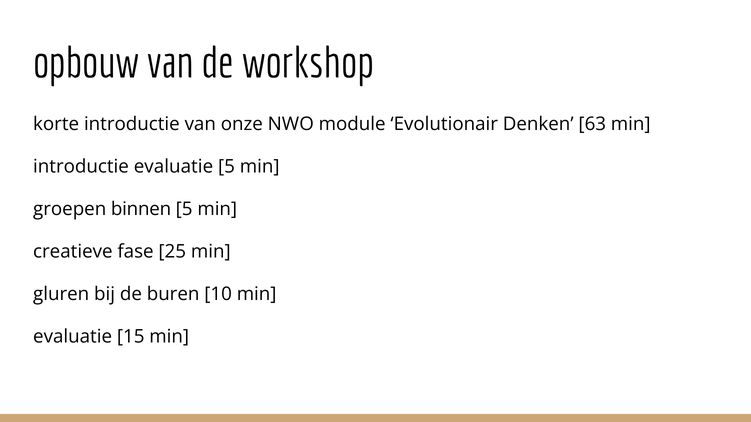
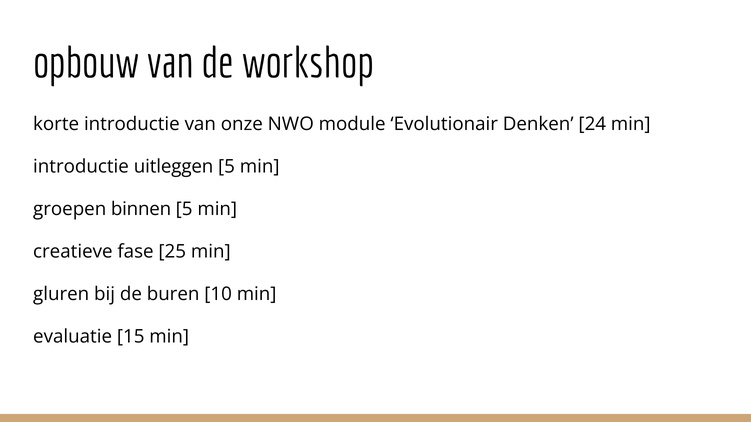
63: 63 -> 24 (592, 124)
introductie evaluatie: evaluatie -> uitleggen (174, 167)
